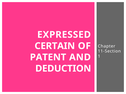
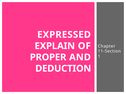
CERTAIN: CERTAIN -> EXPLAIN (55, 46)
PATENT: PATENT -> PROPER (48, 58)
